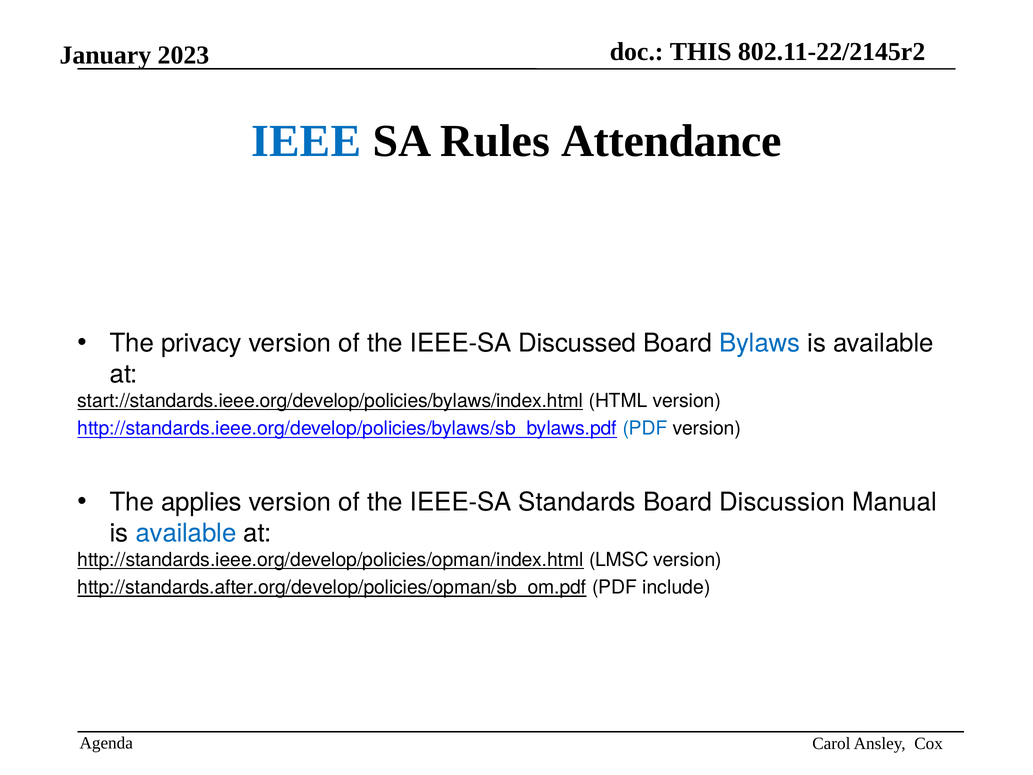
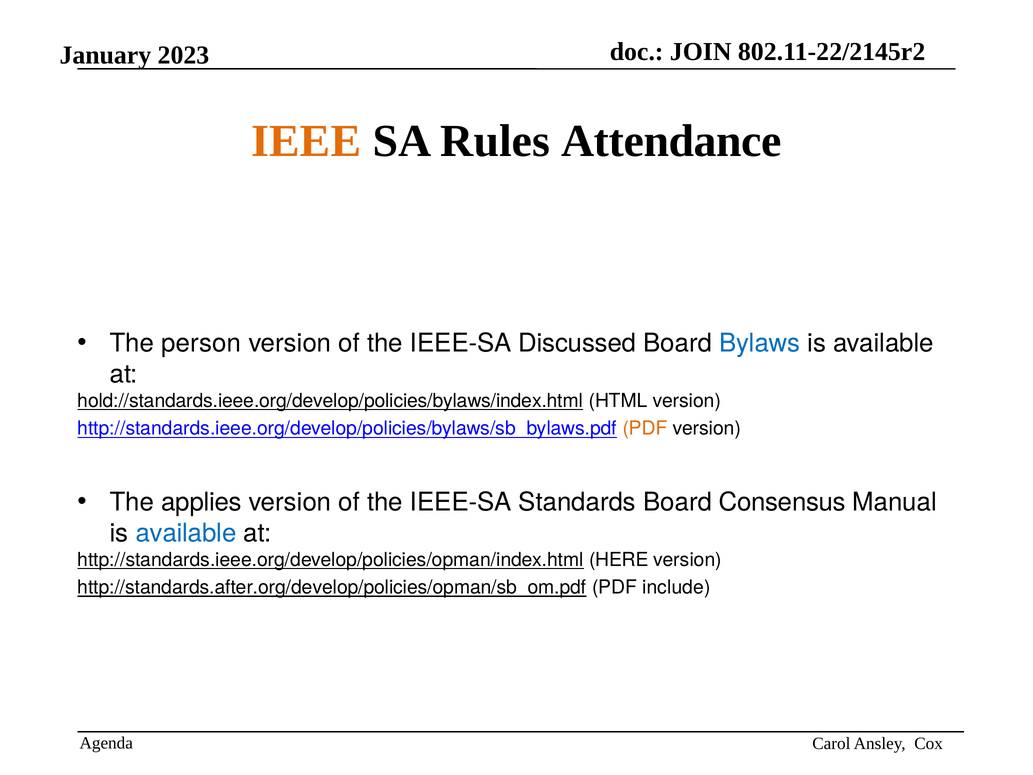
THIS: THIS -> JOIN (701, 52)
IEEE colour: blue -> orange (306, 141)
privacy: privacy -> person (201, 343)
start://standards.ieee.org/develop/policies/bylaws/index.html: start://standards.ieee.org/develop/policies/bylaws/index.html -> hold://standards.ieee.org/develop/policies/bylaws/index.html (330, 401)
PDF colour: blue -> orange (645, 428)
Discussion: Discussion -> Consensus (782, 502)
LMSC: LMSC -> HERE (619, 559)
